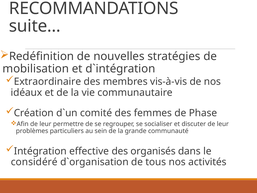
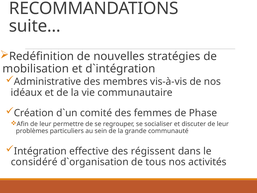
Extraordinaire: Extraordinaire -> Administrative (48, 82)
organisés: organisés -> régissent (153, 151)
